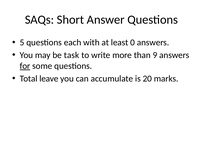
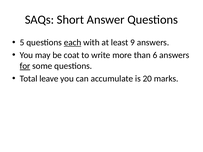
each underline: none -> present (73, 43)
0: 0 -> 9 (133, 43)
task: task -> coat (72, 55)
9: 9 -> 6 (155, 55)
